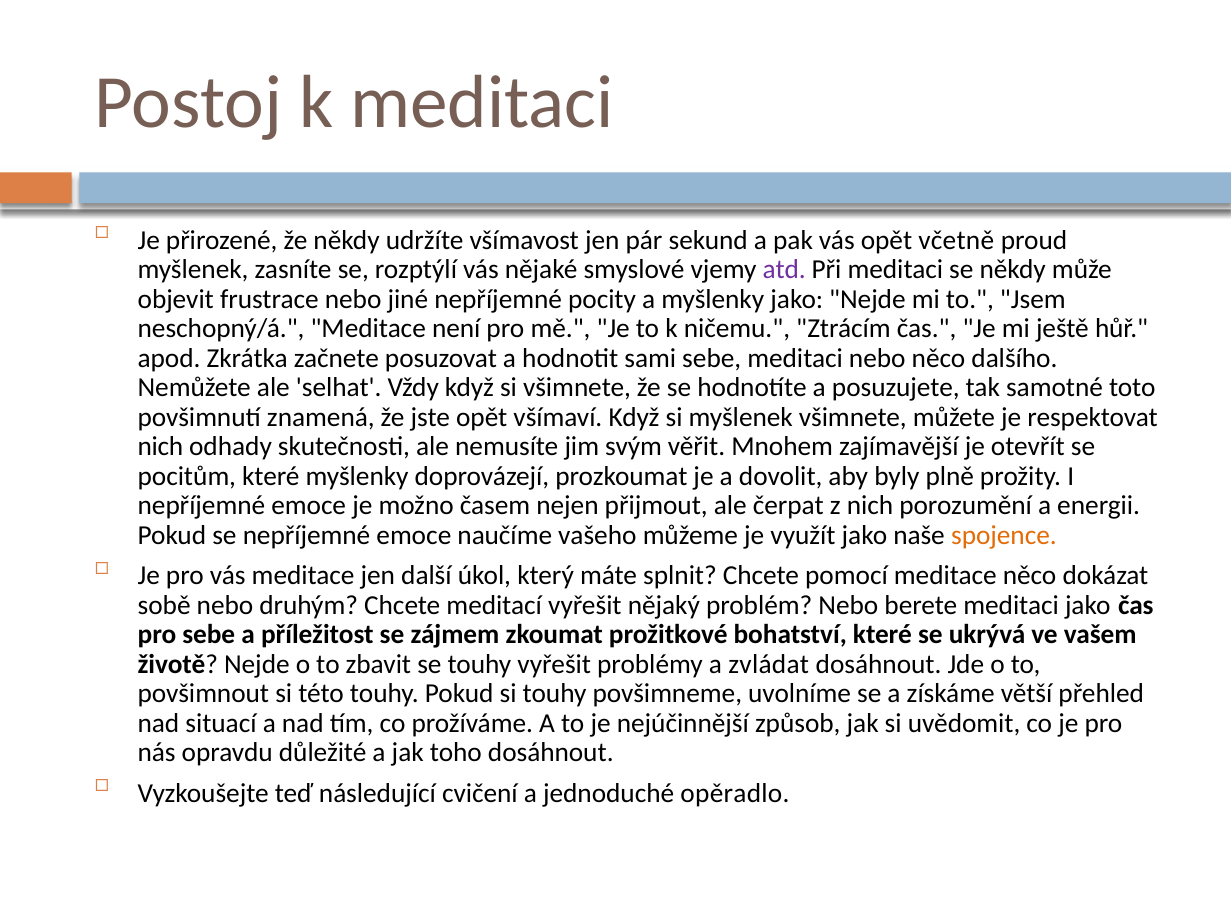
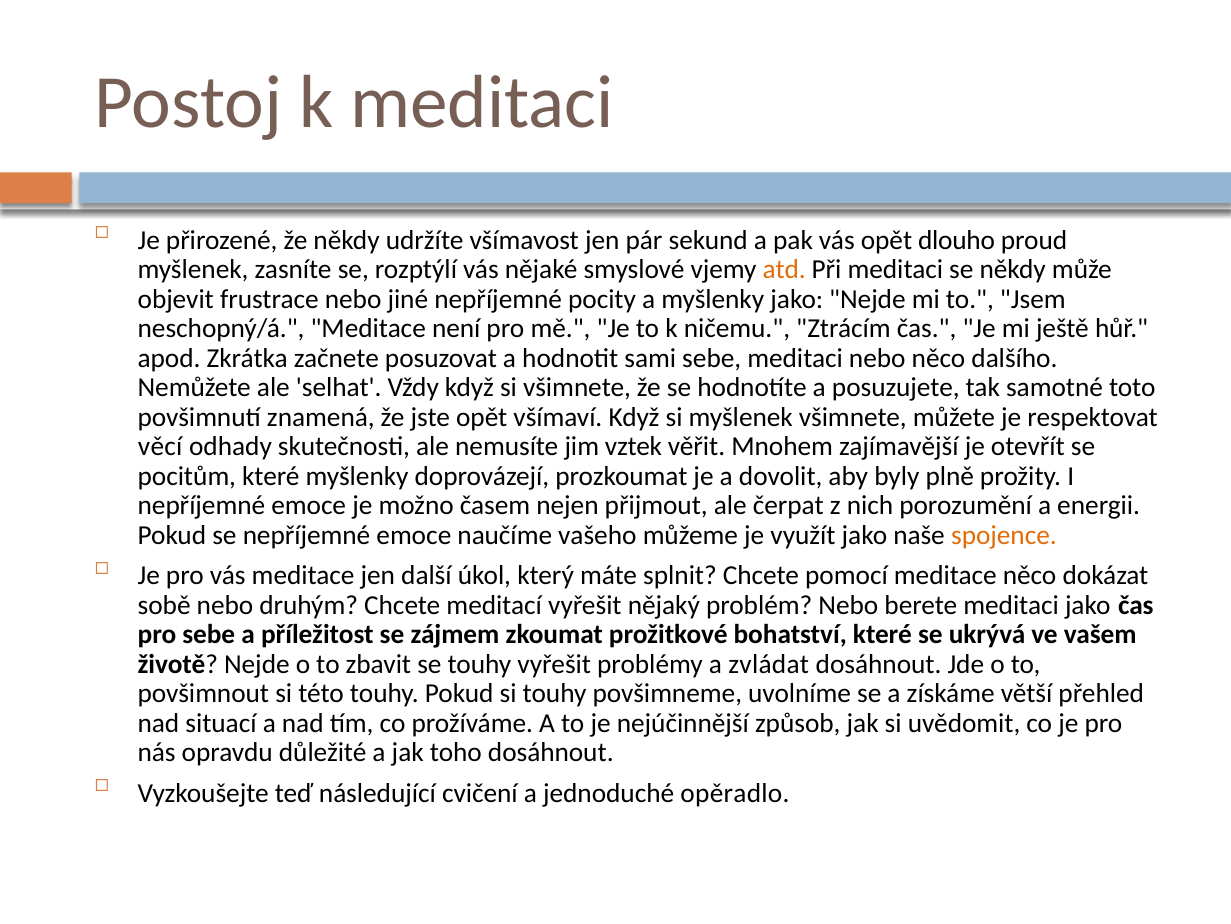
včetně: včetně -> dlouho (957, 240)
atd colour: purple -> orange (784, 269)
nich: nich -> věcí (160, 446)
svým: svým -> vztek (634, 446)
